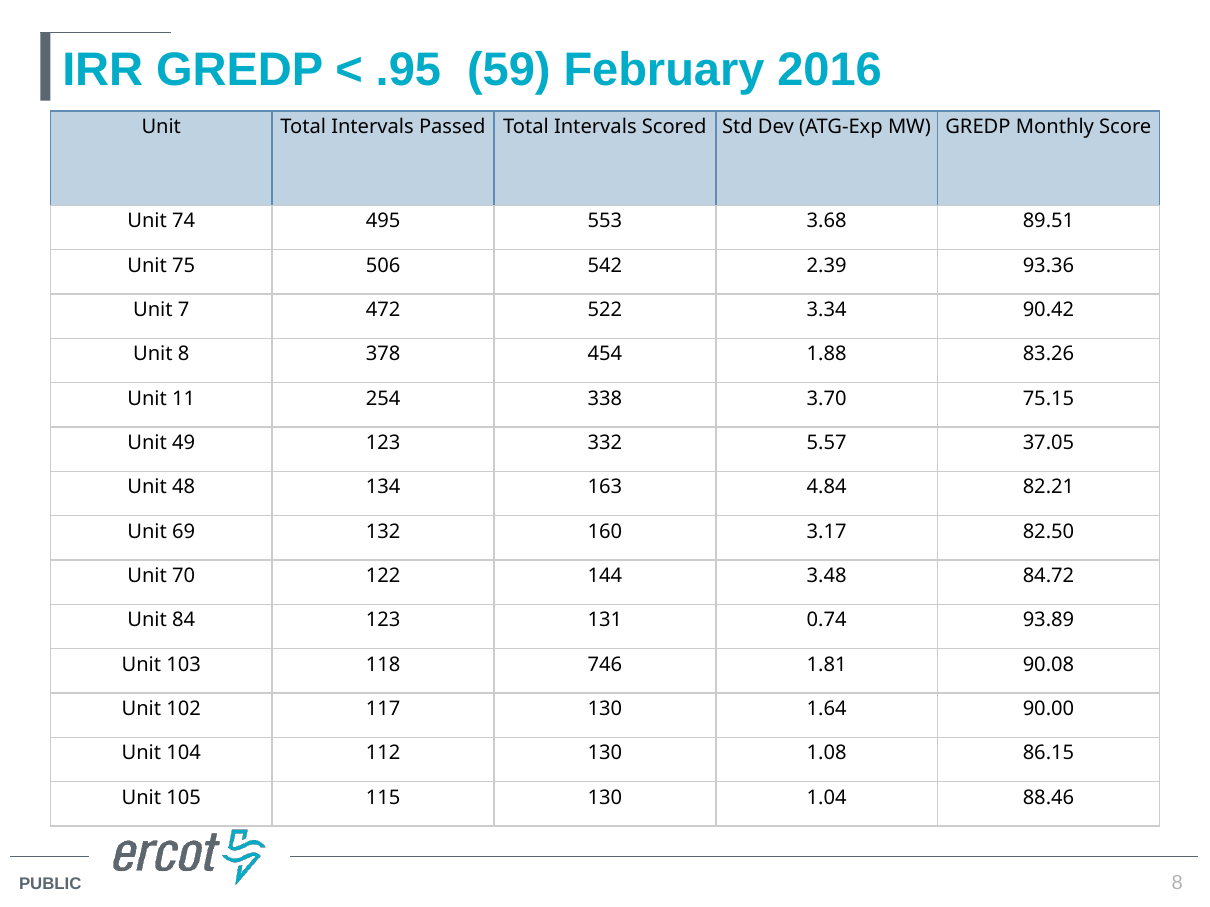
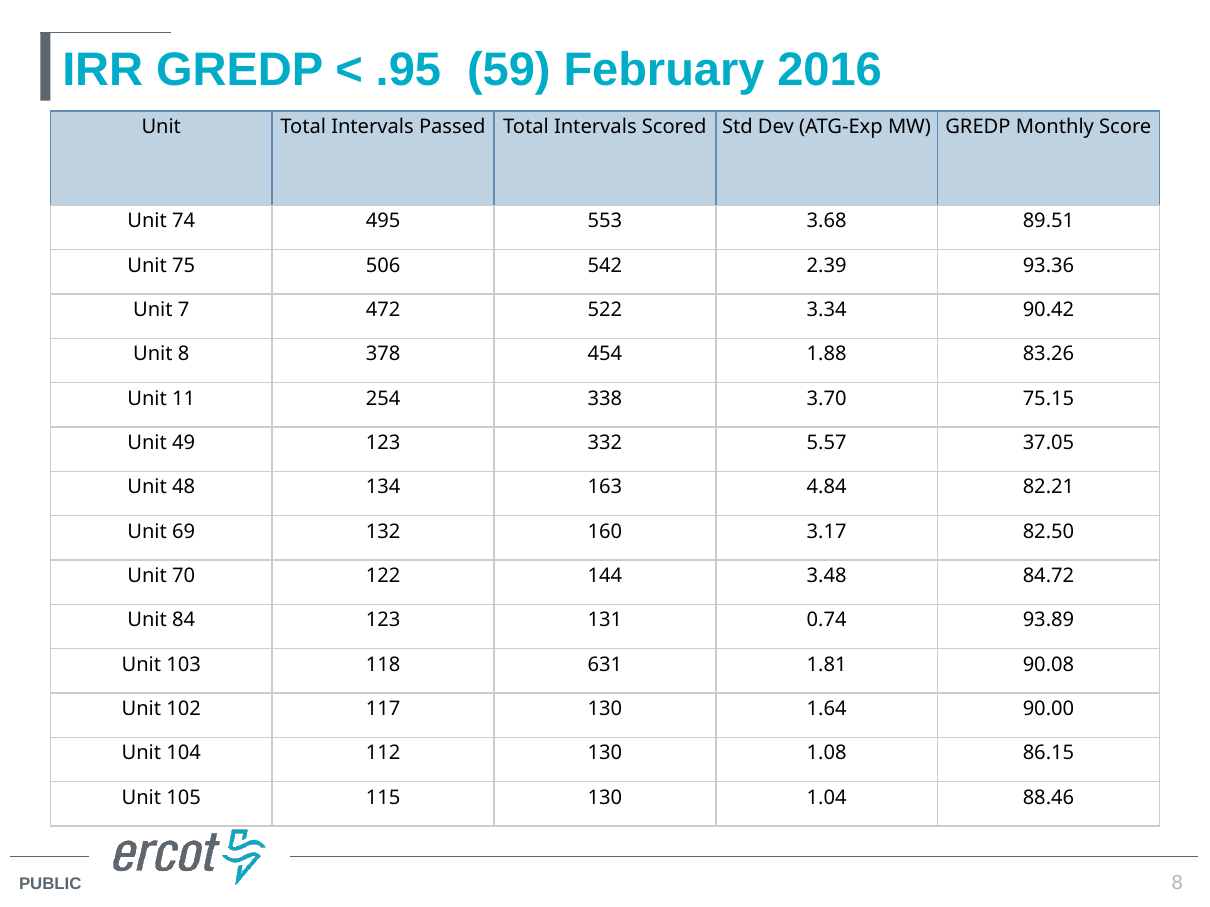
746: 746 -> 631 (605, 665)
